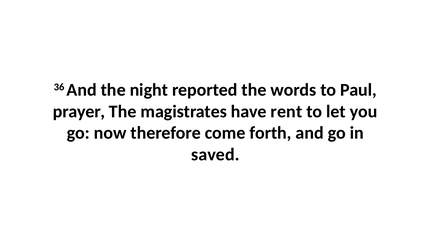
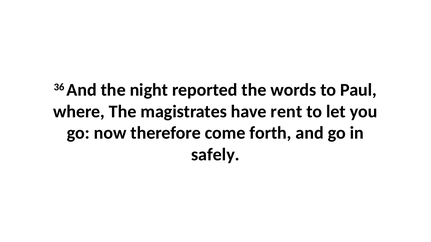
prayer: prayer -> where (79, 112)
saved: saved -> safely (215, 155)
